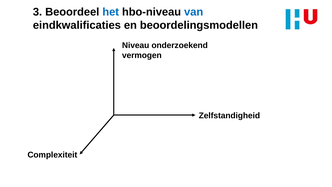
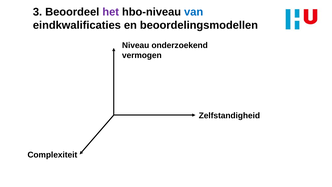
het colour: blue -> purple (111, 12)
